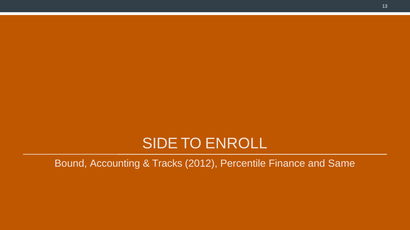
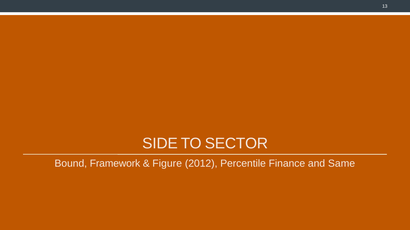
ENROLL: ENROLL -> SECTOR (236, 144)
Accounting: Accounting -> Framework (115, 164)
Tracks: Tracks -> Figure (167, 164)
